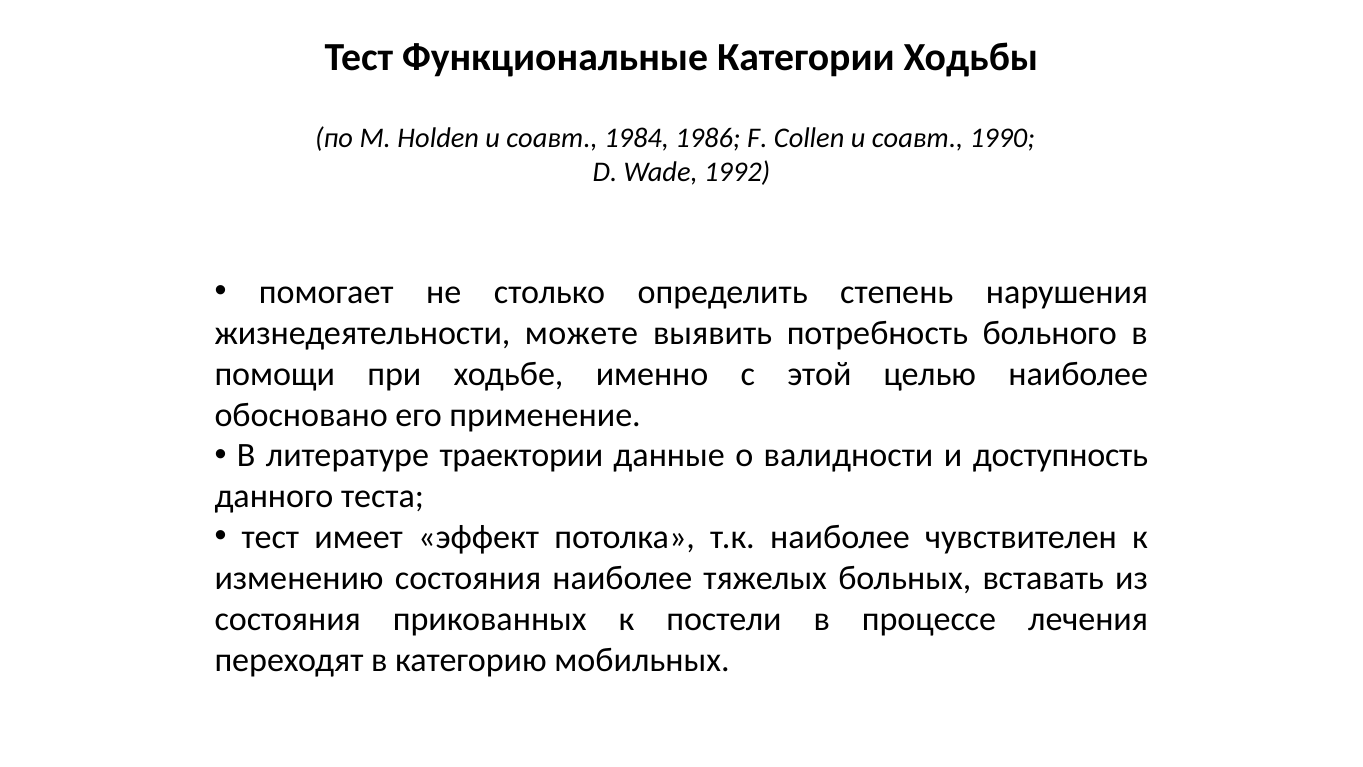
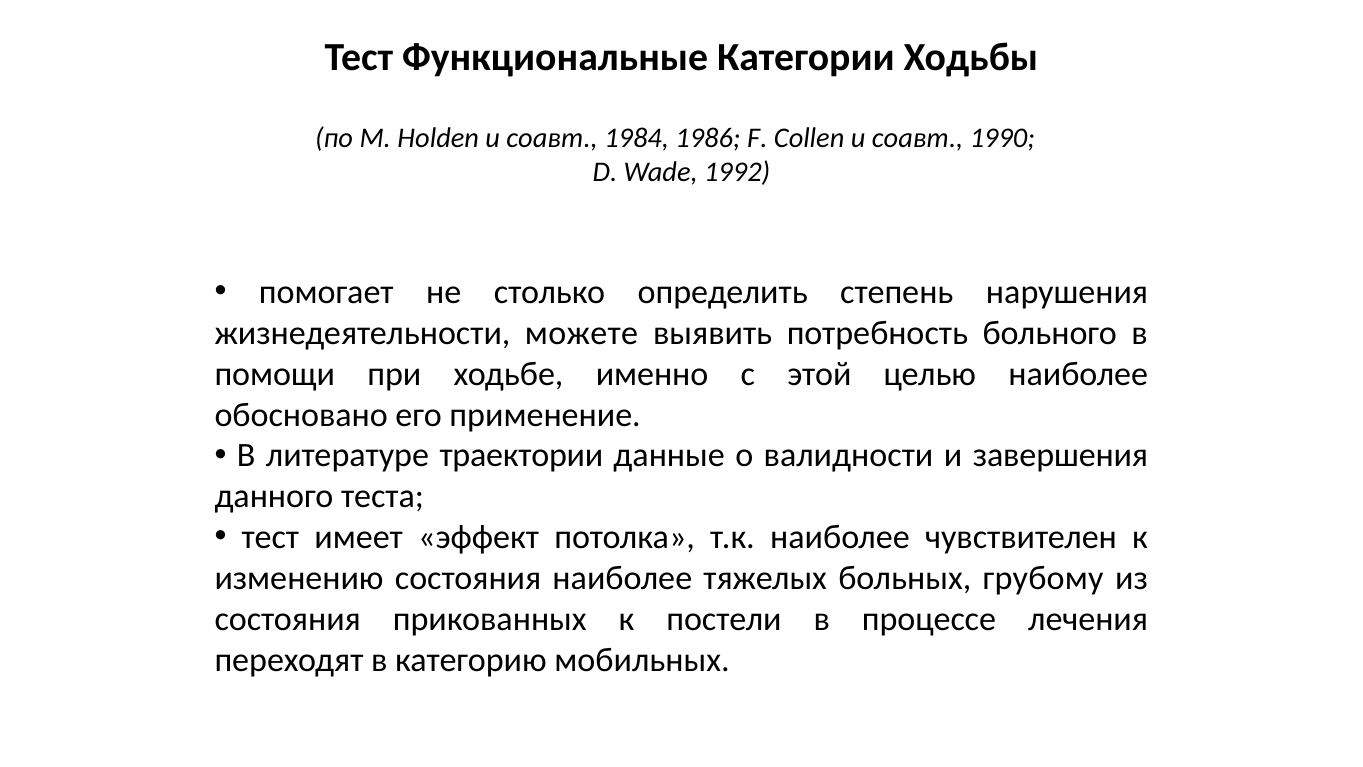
доступность: доступность -> завершения (1060, 456)
вставать: вставать -> грубому (1043, 578)
